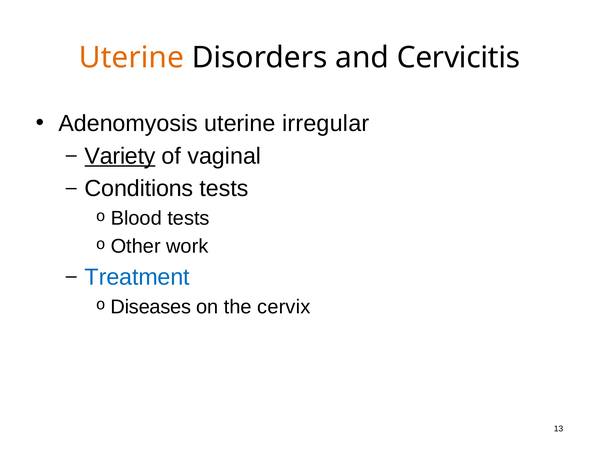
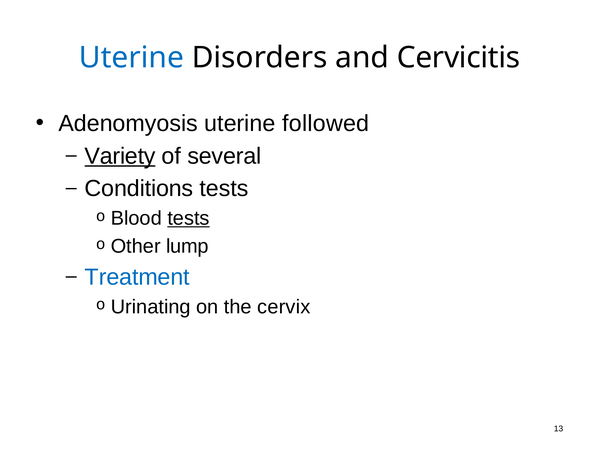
Uterine colour: orange -> blue (131, 58)
irregular: irregular -> followed (326, 123)
vaginal: vaginal -> several (224, 156)
tests underline: none -> present (188, 218)
work: work -> lump (187, 246)
Diseases: Diseases -> Urinating (151, 307)
